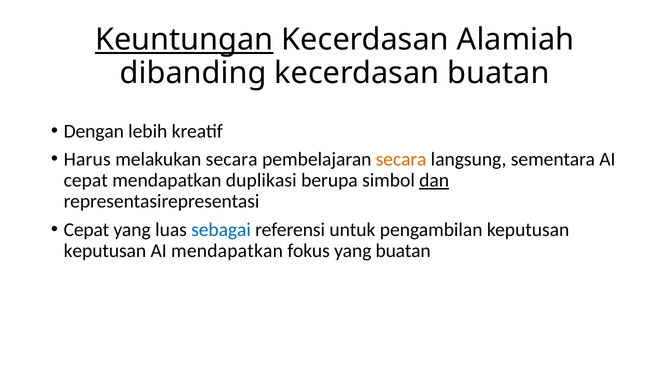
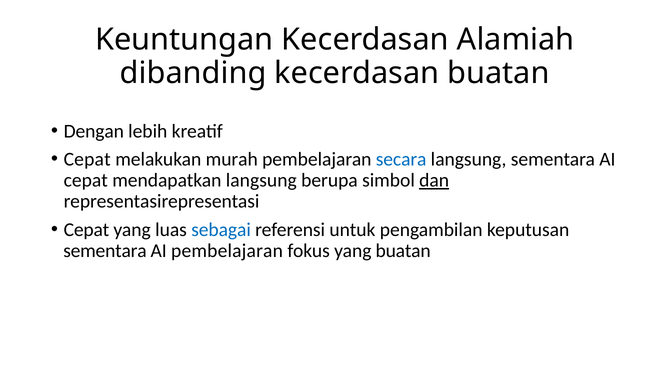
Keuntungan underline: present -> none (184, 40)
Harus: Harus -> Cepat (87, 159)
melakukan secara: secara -> murah (232, 159)
secara colour: orange -> blue (401, 159)
mendapatkan duplikasi: duplikasi -> langsung (261, 180)
keputusan: keputusan -> sementara (105, 251)
AI mendapatkan: mendapatkan -> pembelajaran (227, 251)
